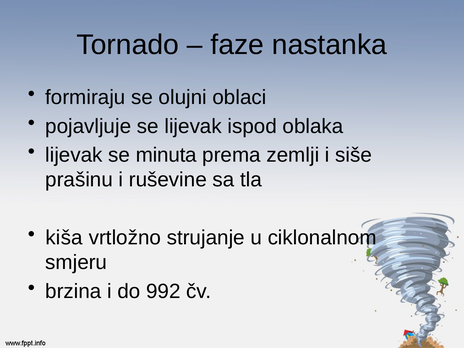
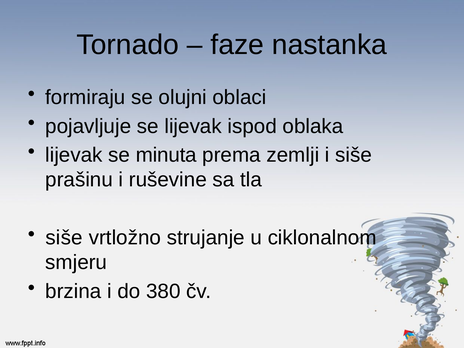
kiša: kiša -> siše (64, 238)
992: 992 -> 380 (163, 291)
